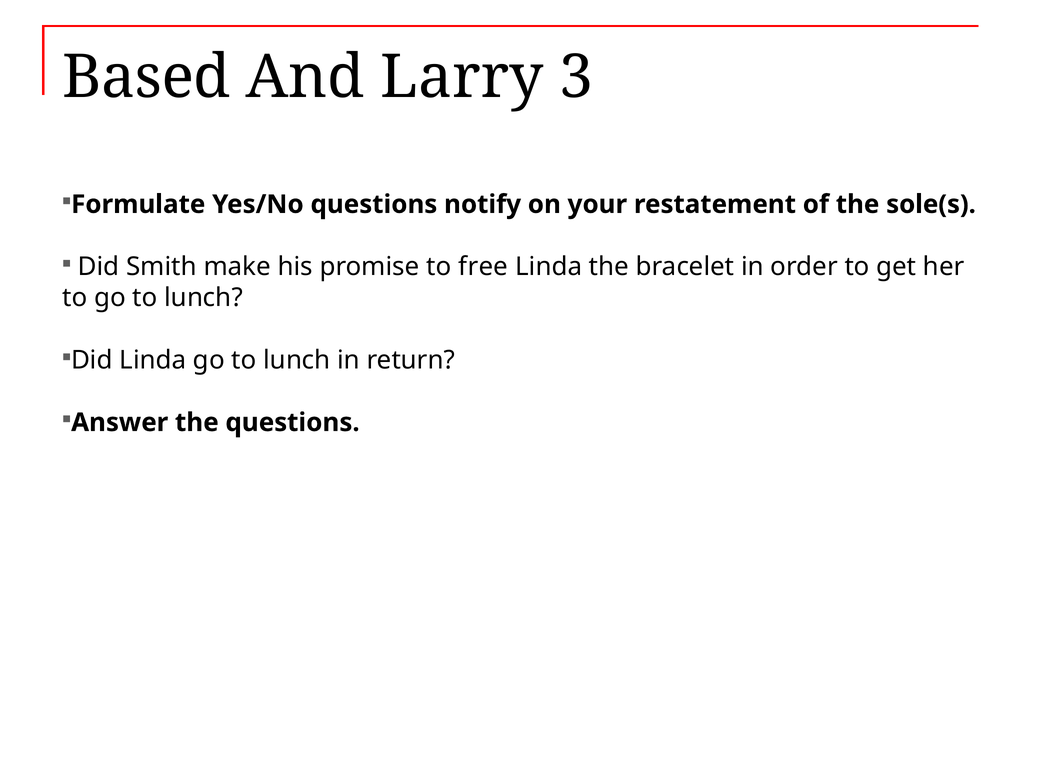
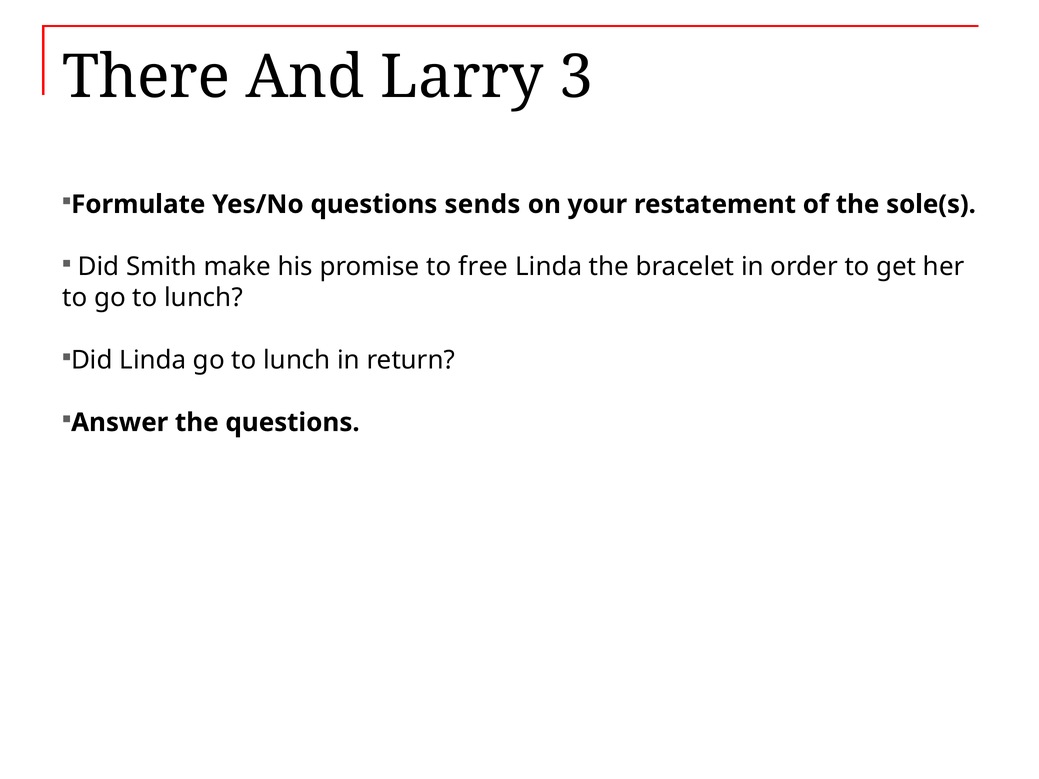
Based: Based -> There (146, 77)
notify: notify -> sends (482, 204)
